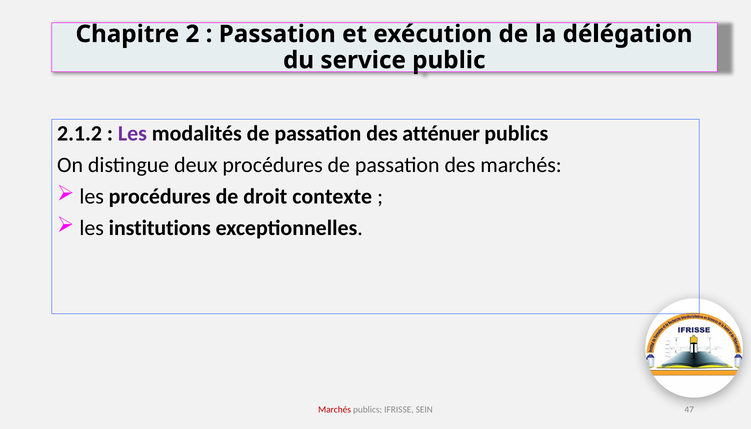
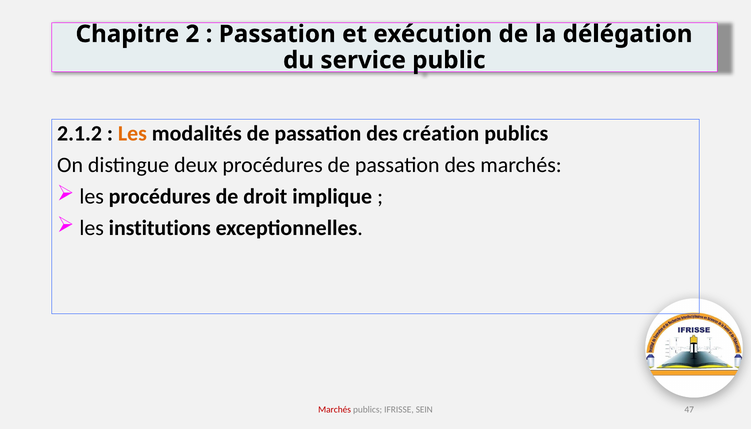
Les colour: purple -> orange (132, 134)
atténuer: atténuer -> création (441, 134)
contexte: contexte -> implique (332, 197)
